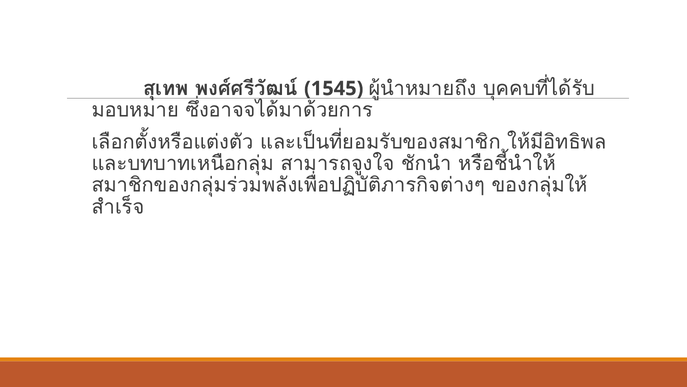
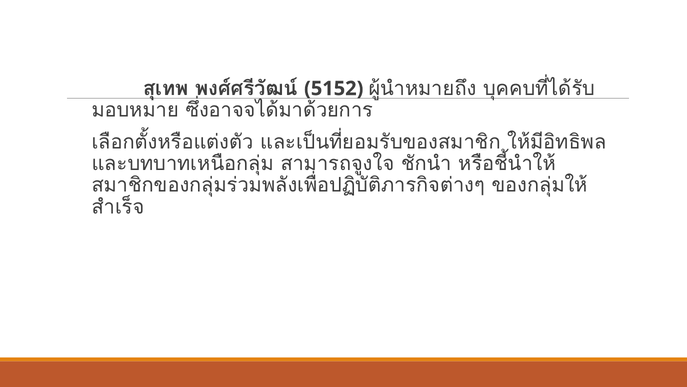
1545: 1545 -> 5152 (334, 88)
